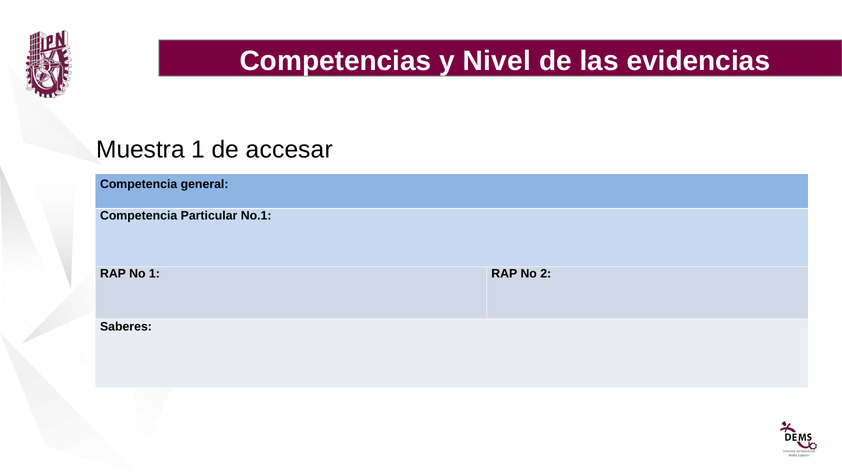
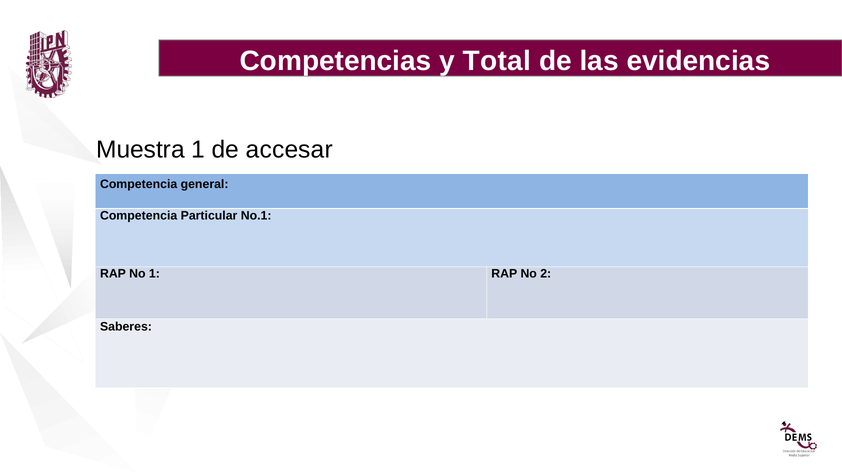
Nivel: Nivel -> Total (497, 61)
